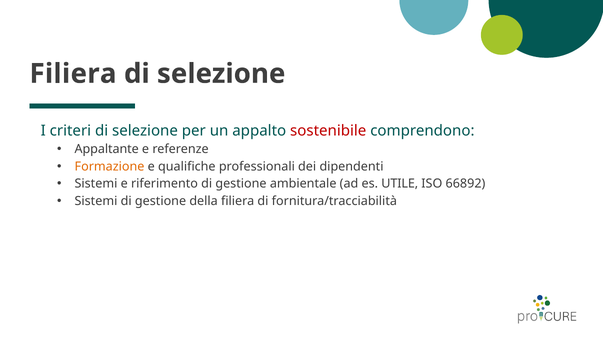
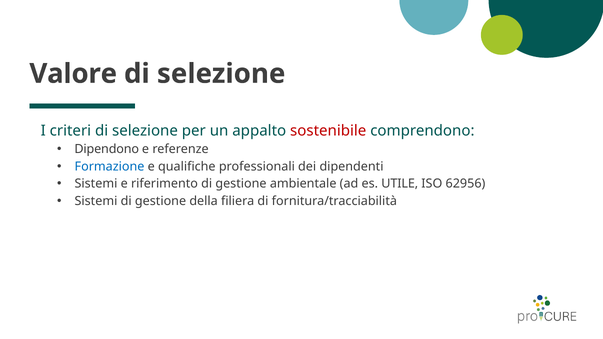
Filiera: Filiera -> Valore (73, 74)
Appaltante: Appaltante -> Dipendono (107, 149)
Formazione colour: orange -> blue (110, 167)
66892: 66892 -> 62956 (465, 184)
